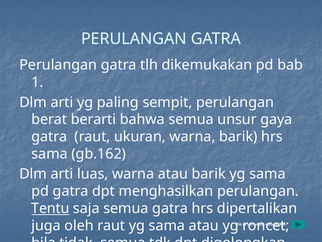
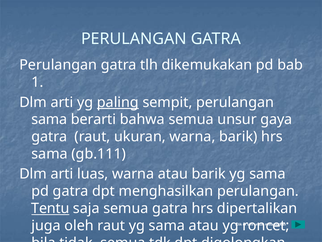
paling underline: none -> present (118, 102)
berat: berat -> sama (49, 119)
gb.162: gb.162 -> gb.111 (99, 154)
